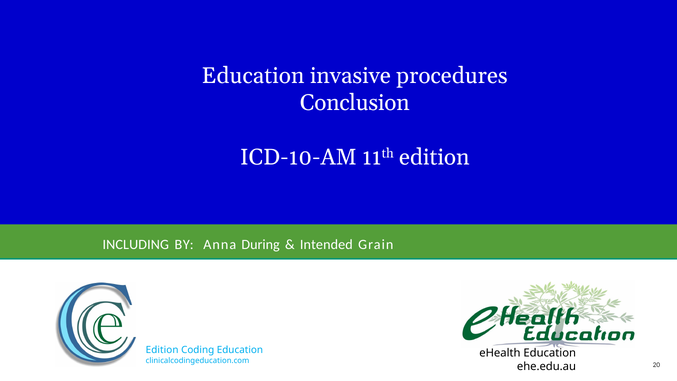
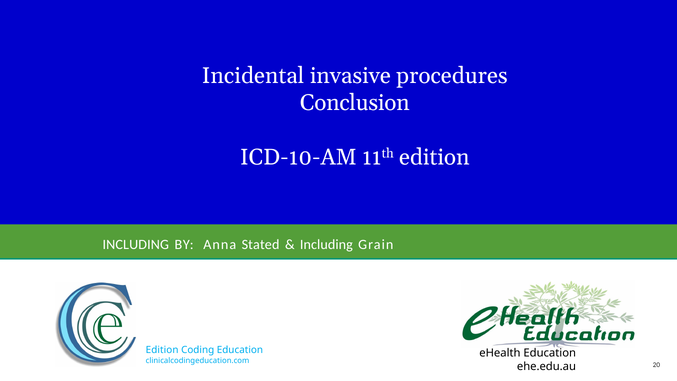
Education: Education -> Incidental (253, 76)
During: During -> Stated (261, 244)
Intended: Intended -> Including (326, 244)
